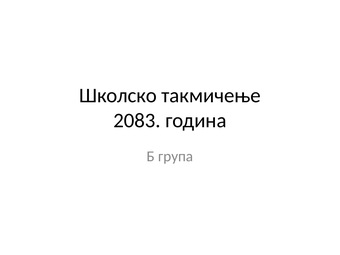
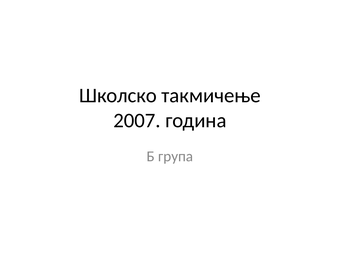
2083: 2083 -> 2007 (137, 120)
